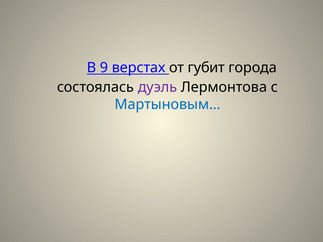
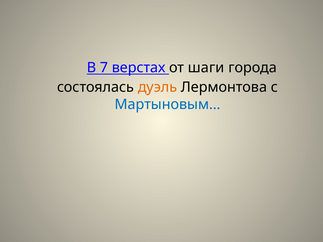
9: 9 -> 7 (104, 68)
губит: губит -> шаги (206, 68)
дуэль colour: purple -> orange (157, 87)
